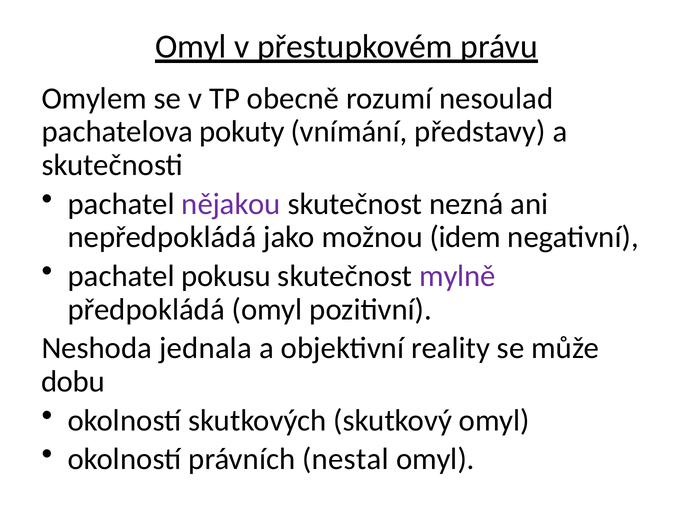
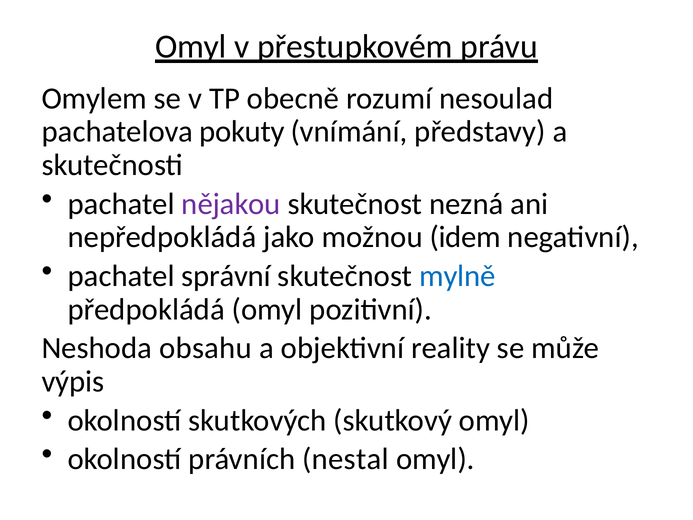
pokusu: pokusu -> správní (226, 276)
mylně colour: purple -> blue (457, 276)
jednala: jednala -> obsahu (206, 348)
dobu: dobu -> výpis (73, 381)
